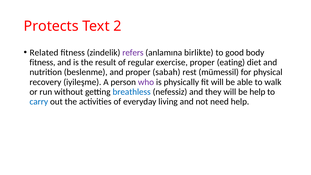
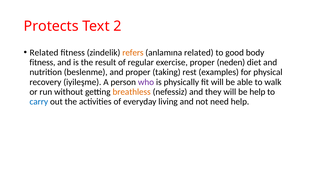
refers colour: purple -> orange (133, 53)
anlamına birlikte: birlikte -> related (199, 53)
eating: eating -> neden (231, 62)
sabah: sabah -> taking (167, 72)
mümessil: mümessil -> examples (219, 72)
breathless colour: blue -> orange (132, 92)
